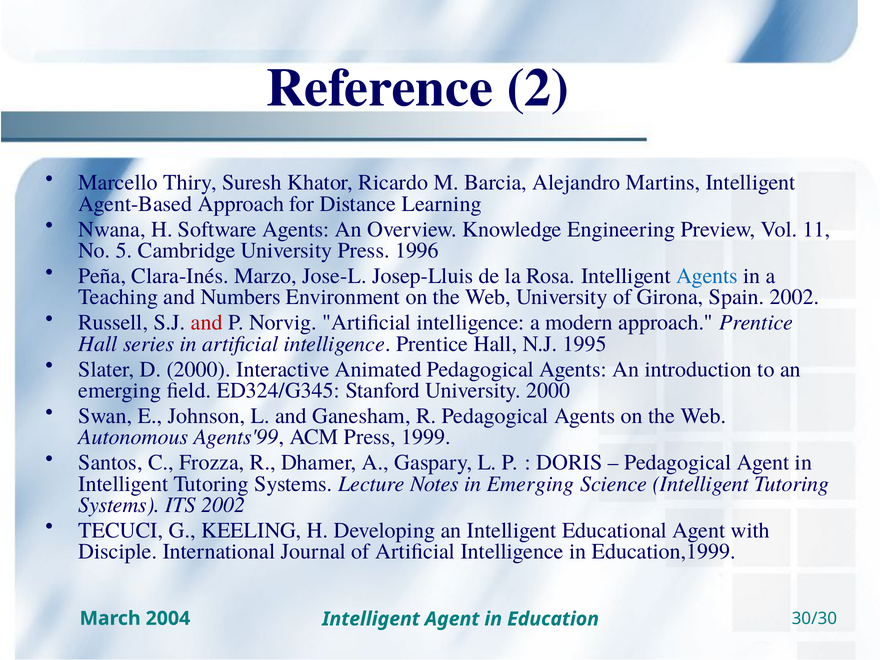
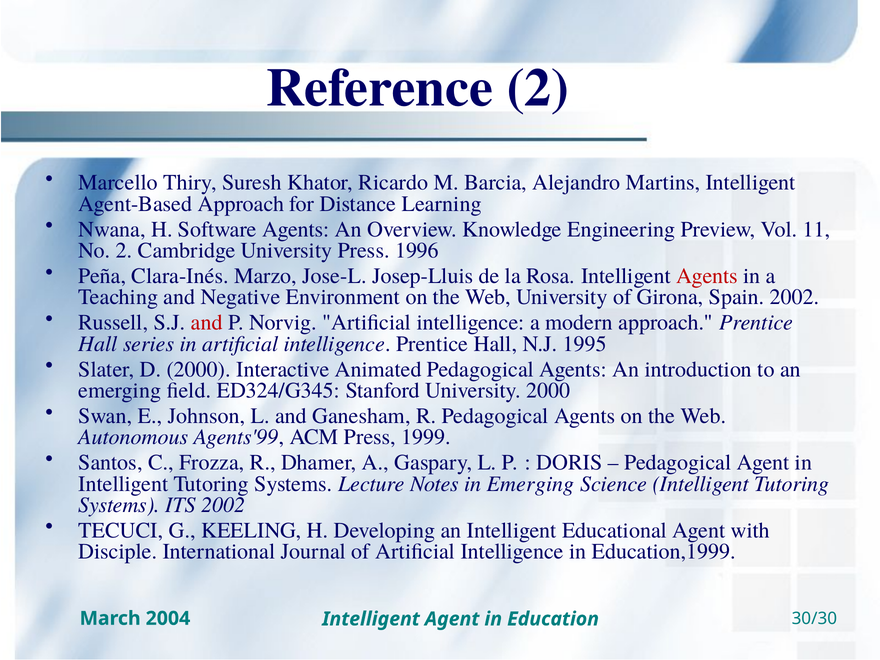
No 5: 5 -> 2 (124, 251)
Agents colour: blue -> red (707, 276)
Numbers: Numbers -> Negative (241, 297)
